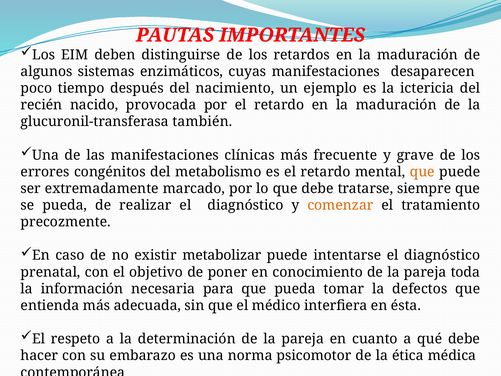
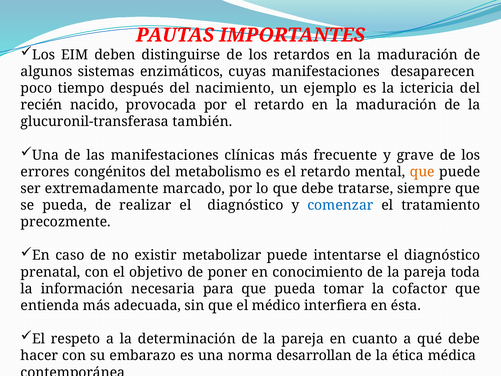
comenzar colour: orange -> blue (340, 205)
defectos: defectos -> cofactor (420, 289)
psicomotor: psicomotor -> desarrollan (314, 355)
